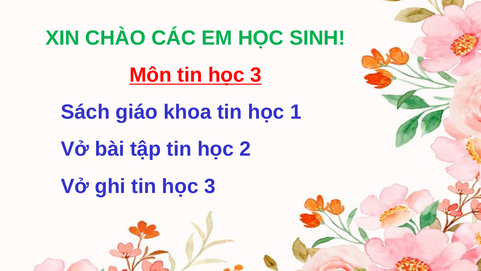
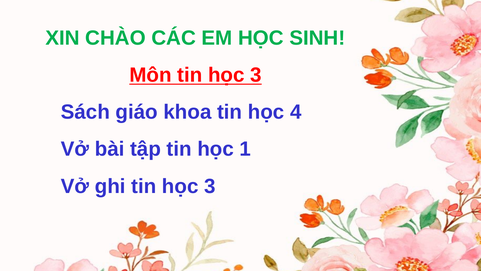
1: 1 -> 4 (296, 112)
2: 2 -> 1 (245, 149)
